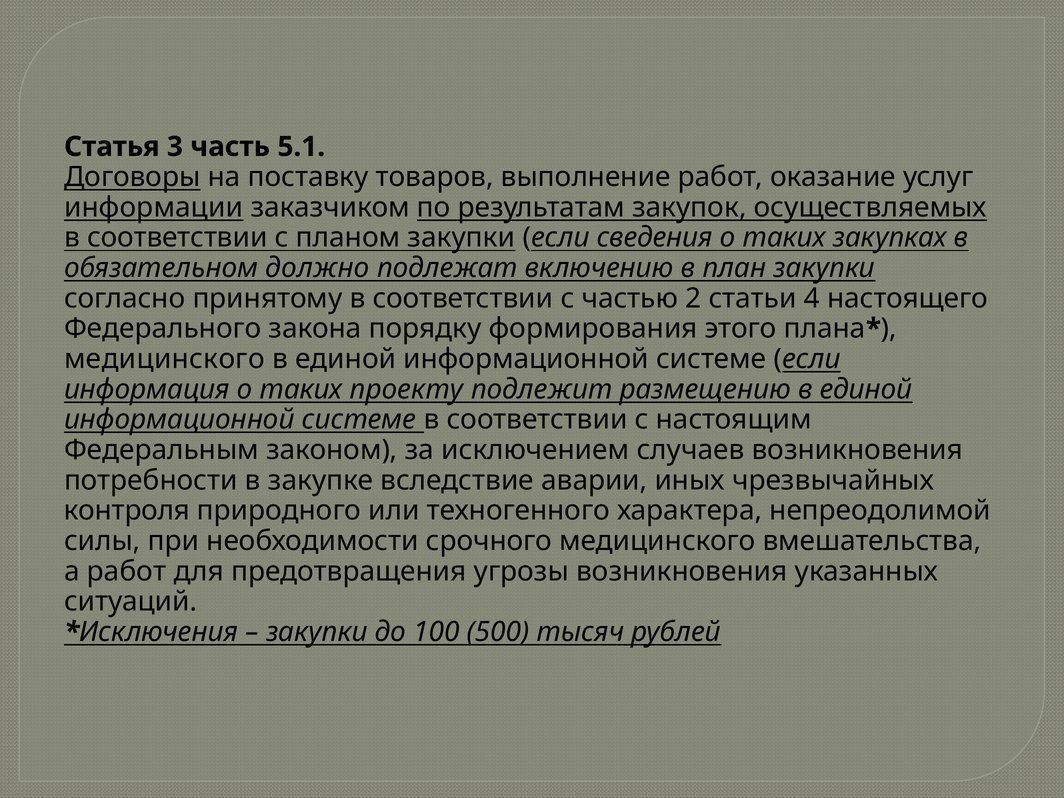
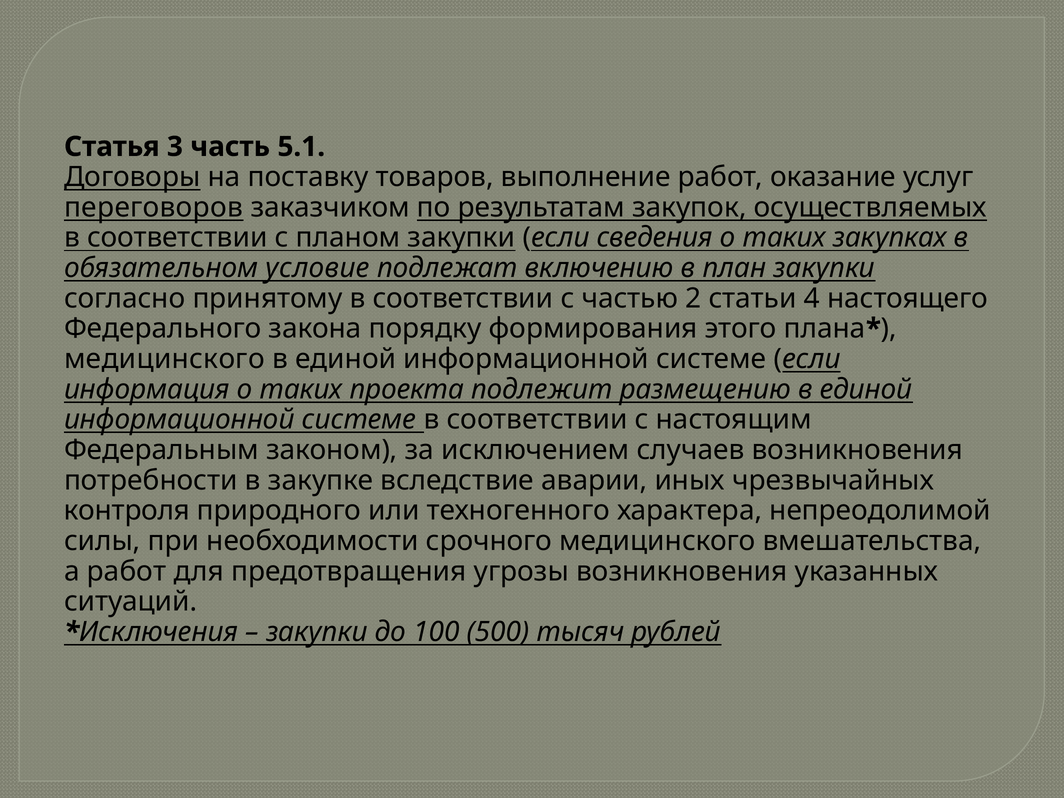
информации: информации -> переговоров (154, 207)
должно: должно -> условие (317, 268)
проекту: проекту -> проекта (407, 389)
